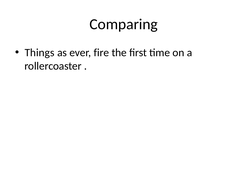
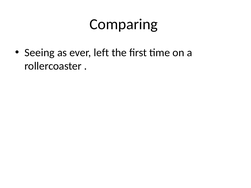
Things: Things -> Seeing (40, 53)
fire: fire -> left (101, 53)
